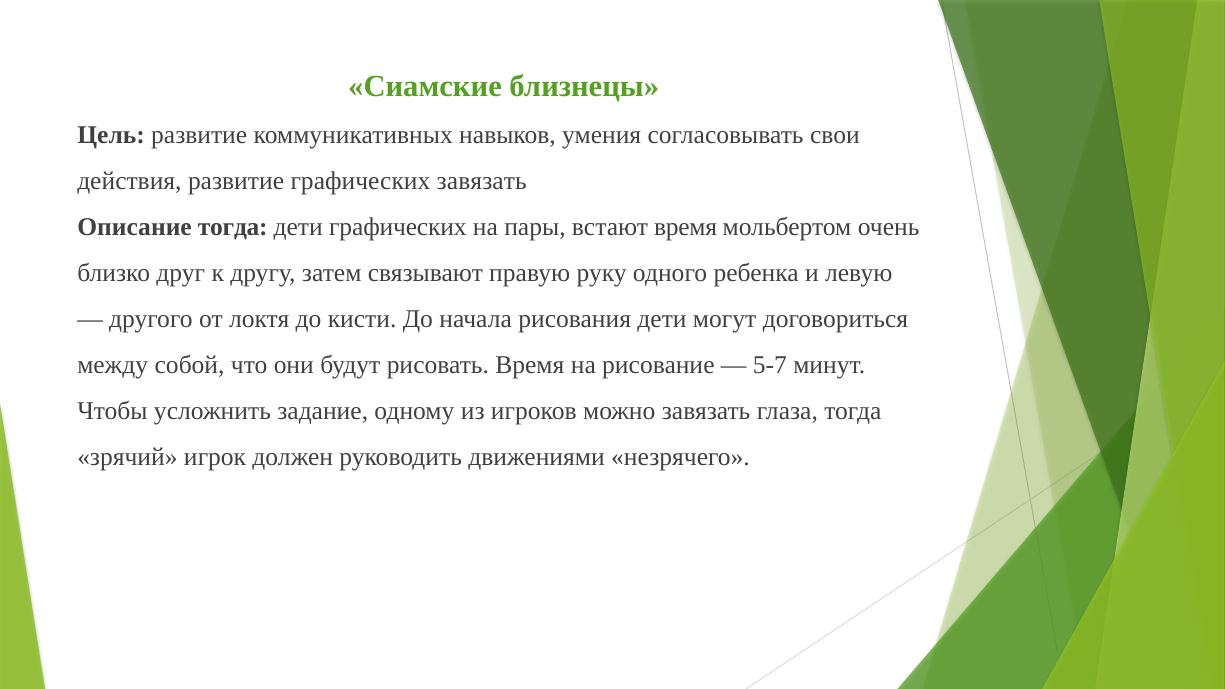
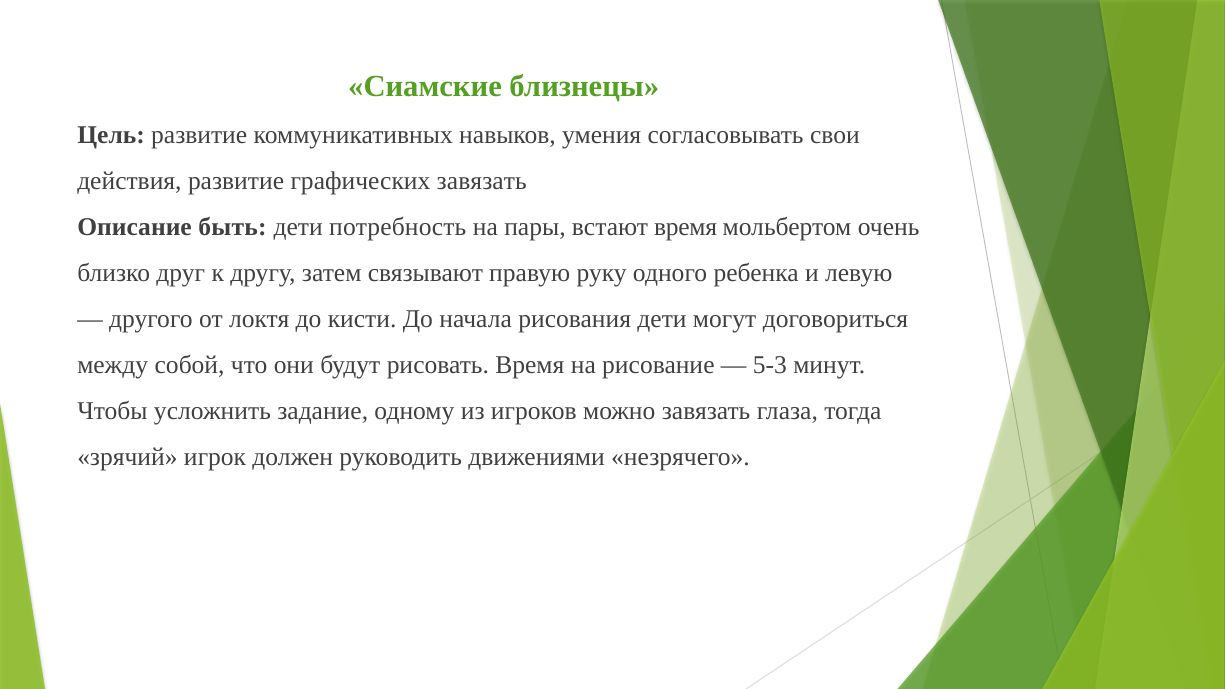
Описание тогда: тогда -> быть (233, 227)
дети графических: графических -> потребность (398, 227)
5-7: 5-7 -> 5-3 (770, 365)
